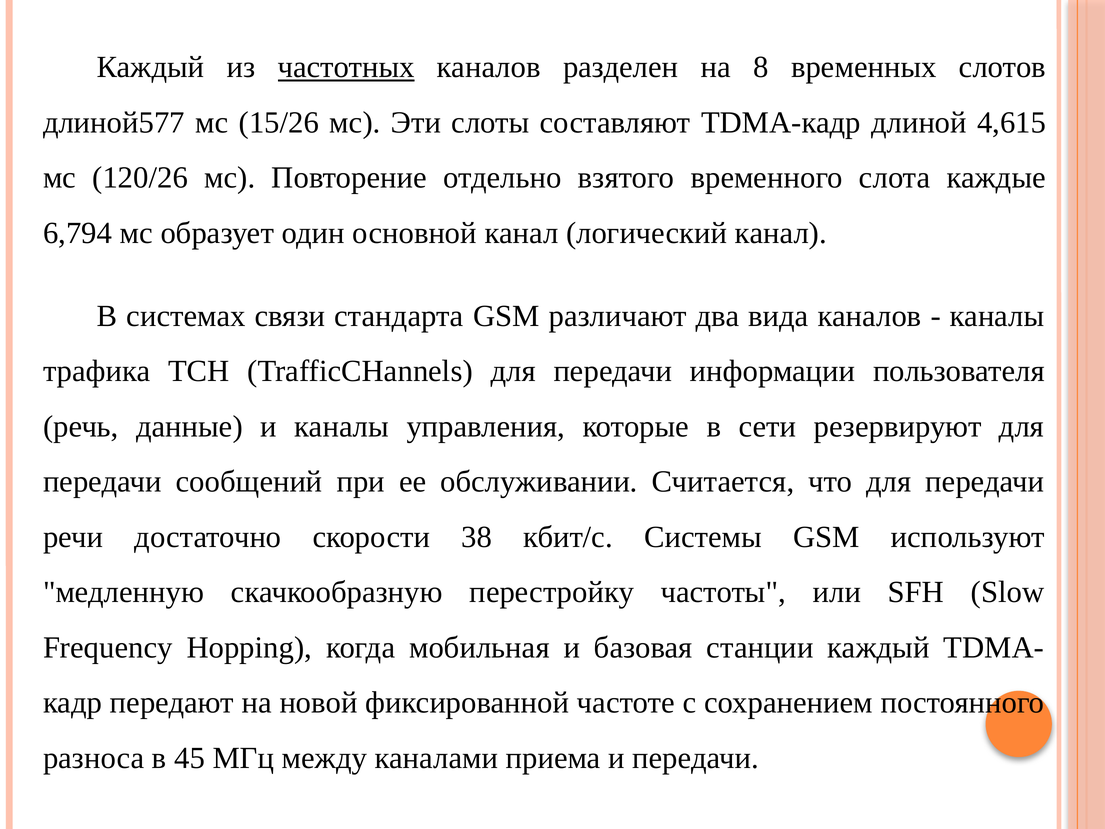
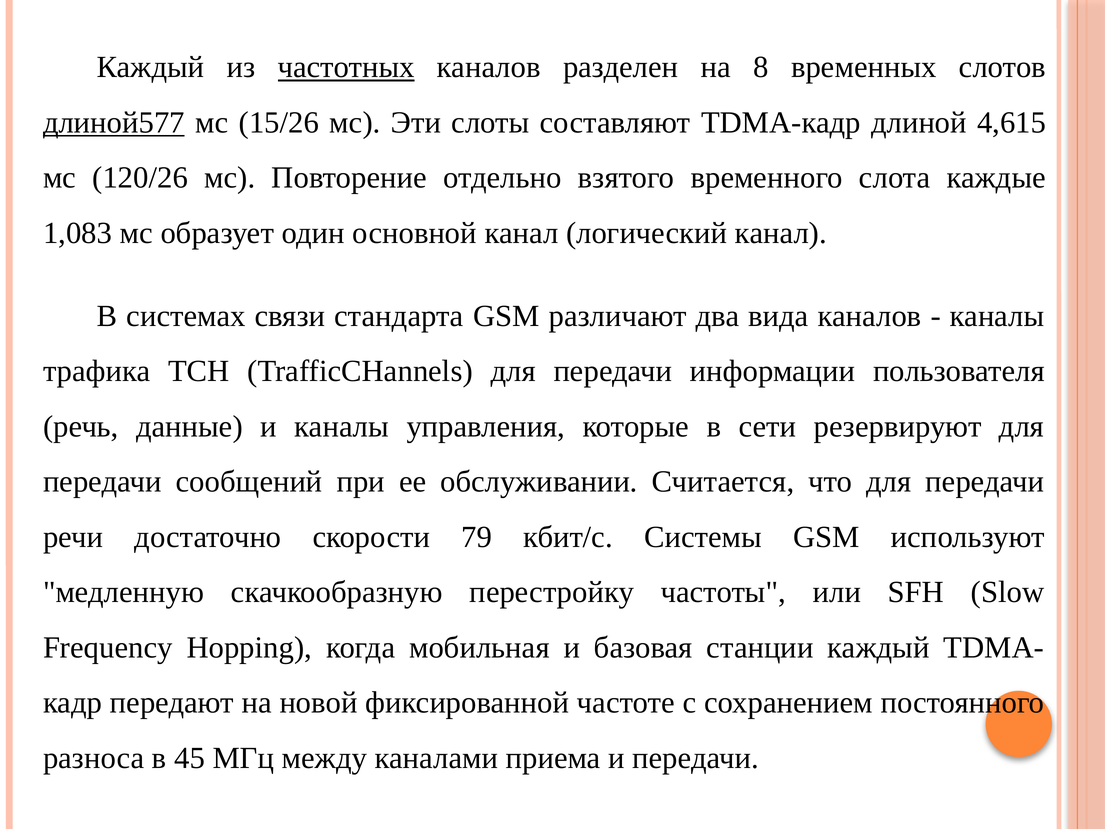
длиной577 underline: none -> present (114, 122)
6,794: 6,794 -> 1,083 (78, 233)
38: 38 -> 79 (477, 537)
